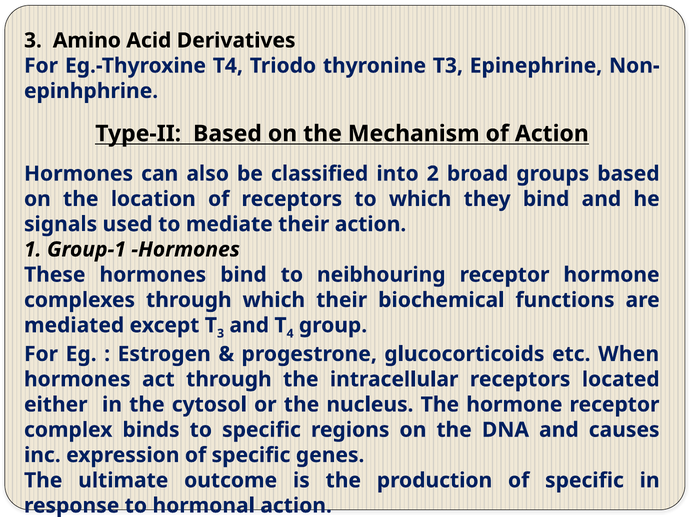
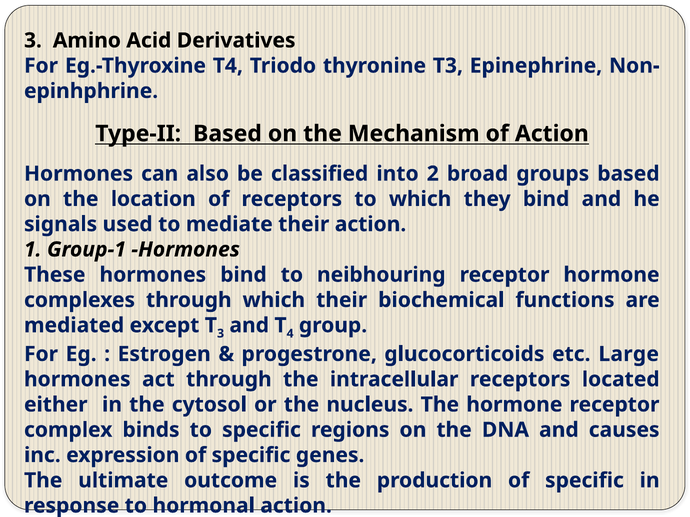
When: When -> Large (629, 354)
